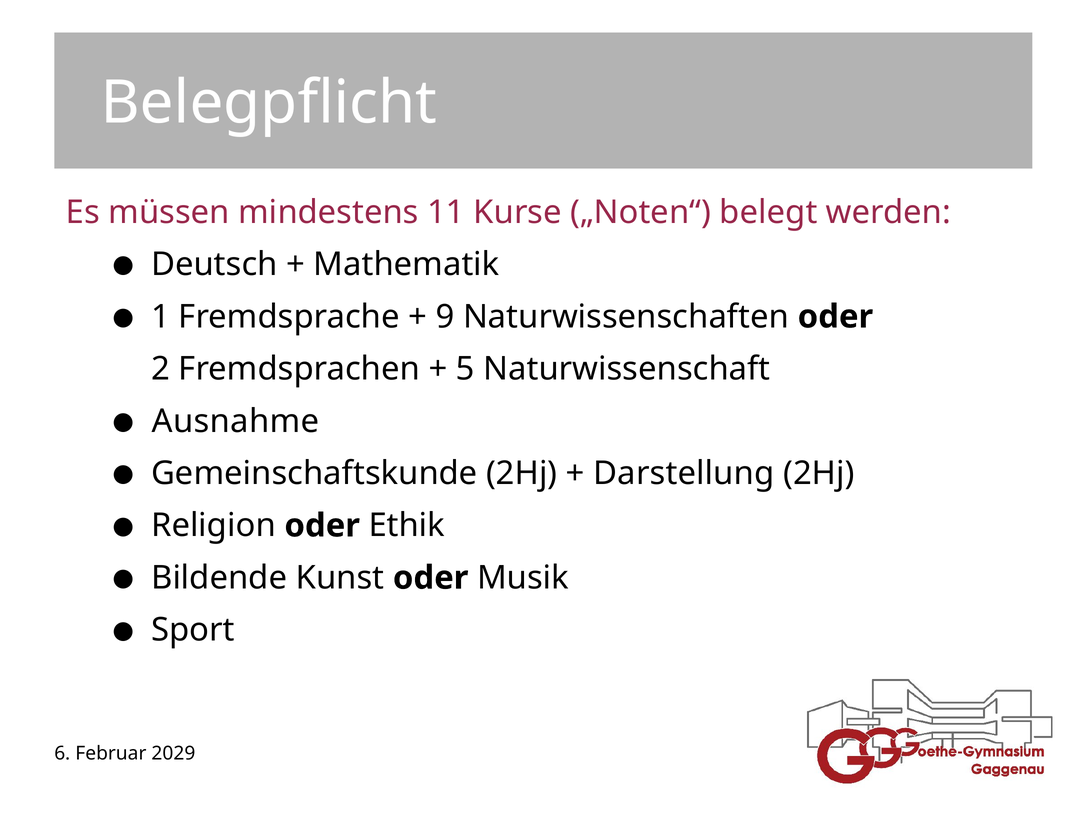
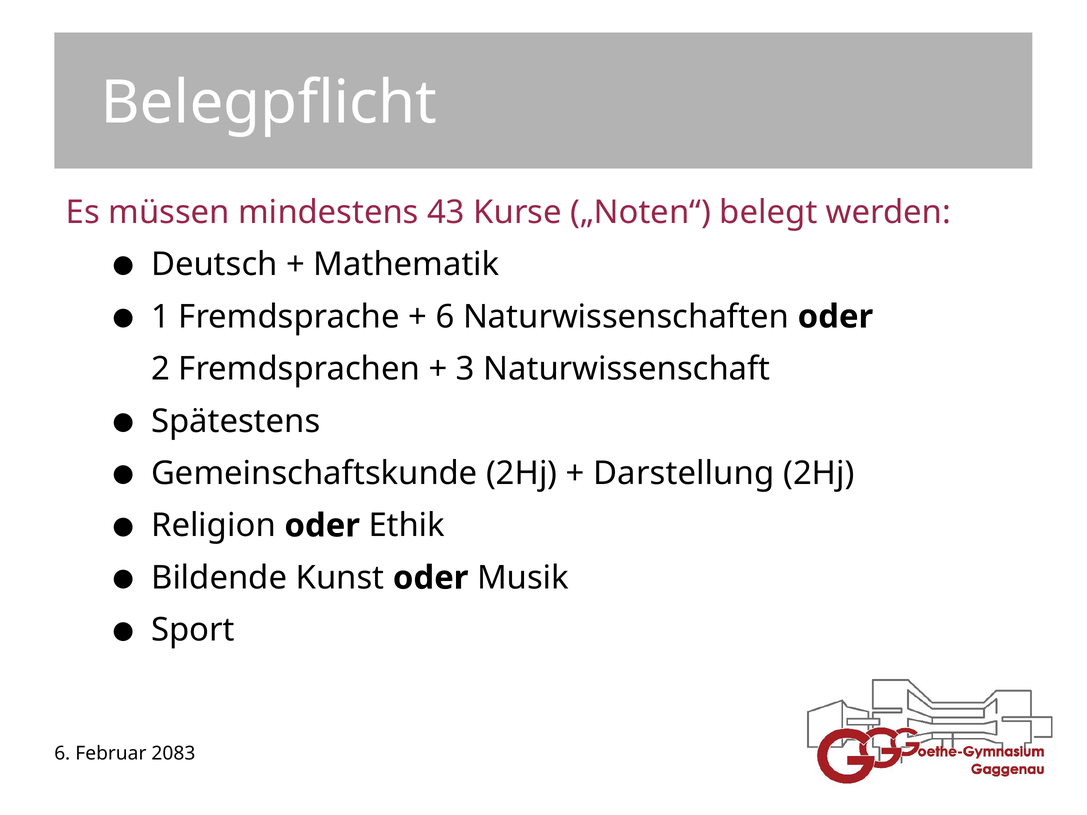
11: 11 -> 43 (446, 212)
9: 9 -> 6 (445, 317)
5: 5 -> 3 (465, 369)
Ausnahme: Ausnahme -> Spätestens (236, 421)
2029: 2029 -> 2083 (173, 753)
